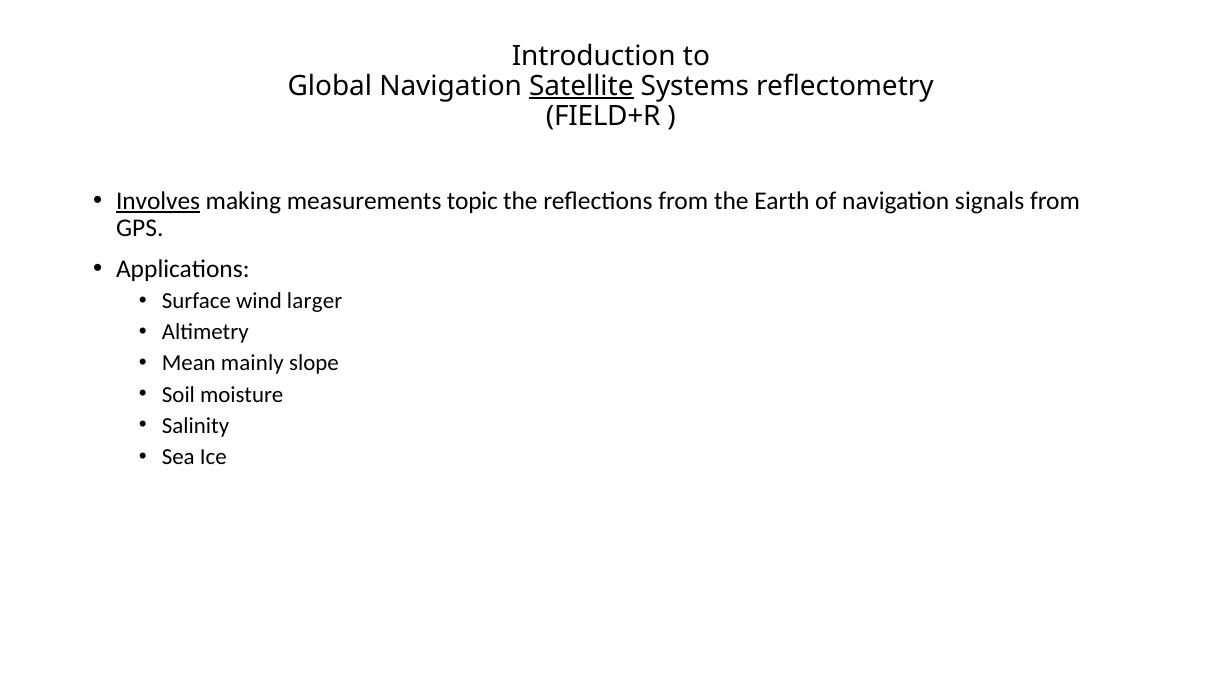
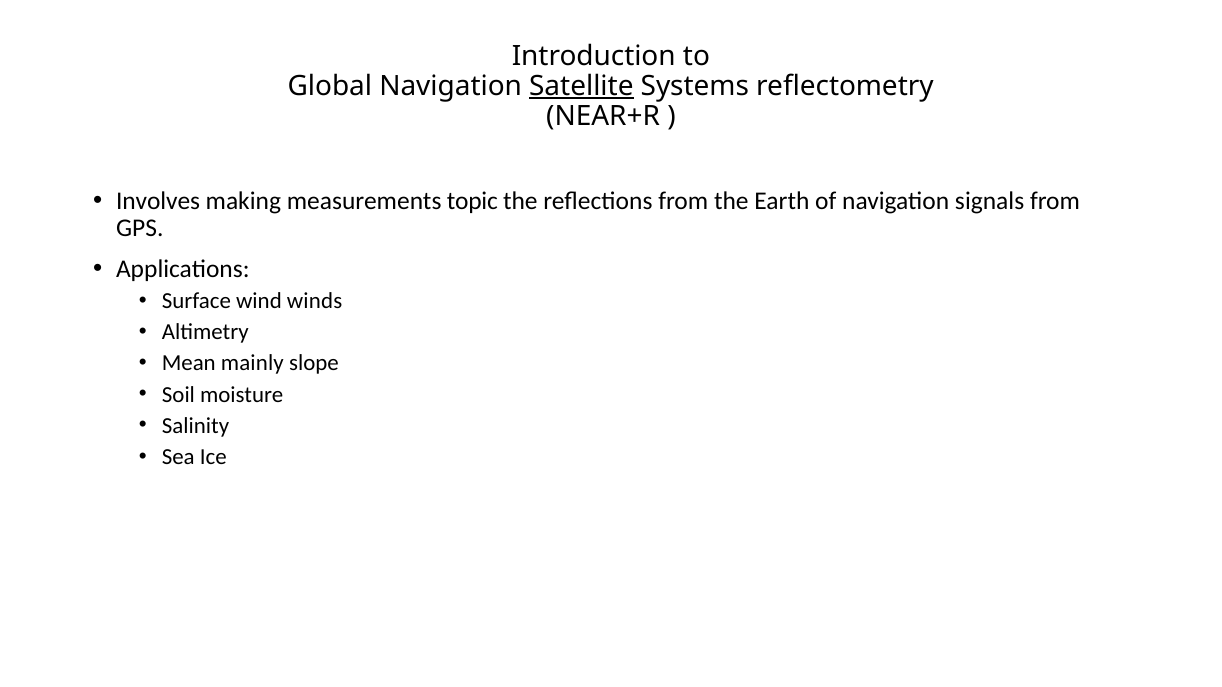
FIELD+R: FIELD+R -> NEAR+R (603, 117)
Involves underline: present -> none (158, 201)
larger: larger -> winds (315, 301)
